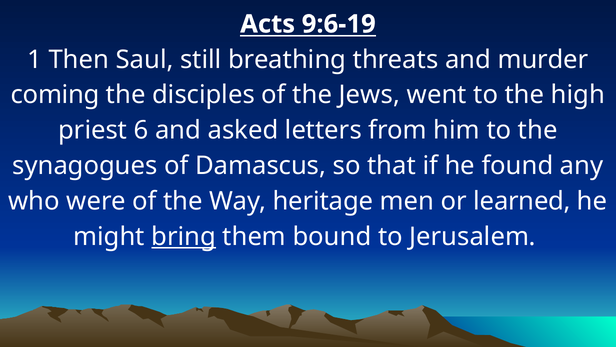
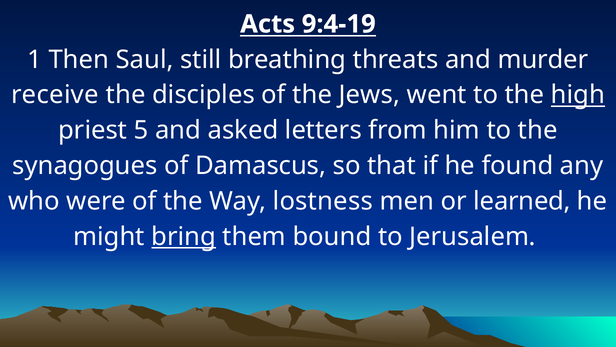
9:6-19: 9:6-19 -> 9:4-19 (339, 24)
coming: coming -> receive (55, 95)
high underline: none -> present (578, 95)
6: 6 -> 5 (141, 130)
heritage: heritage -> lostness (323, 201)
